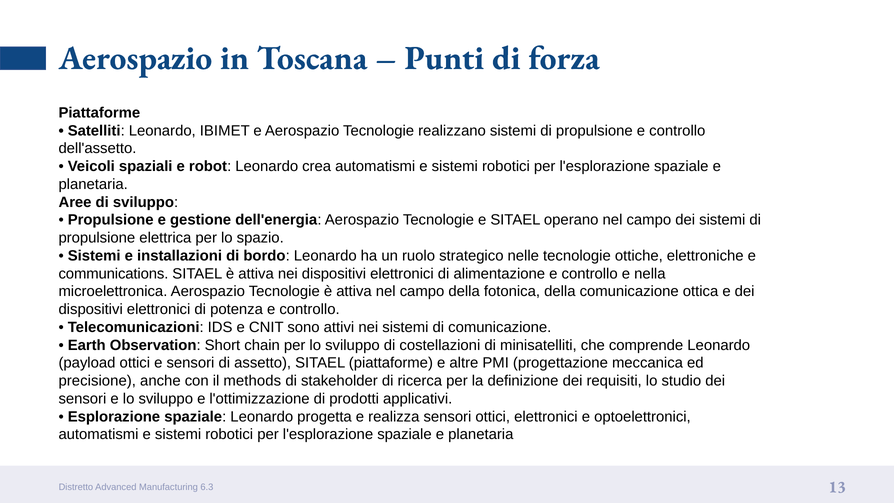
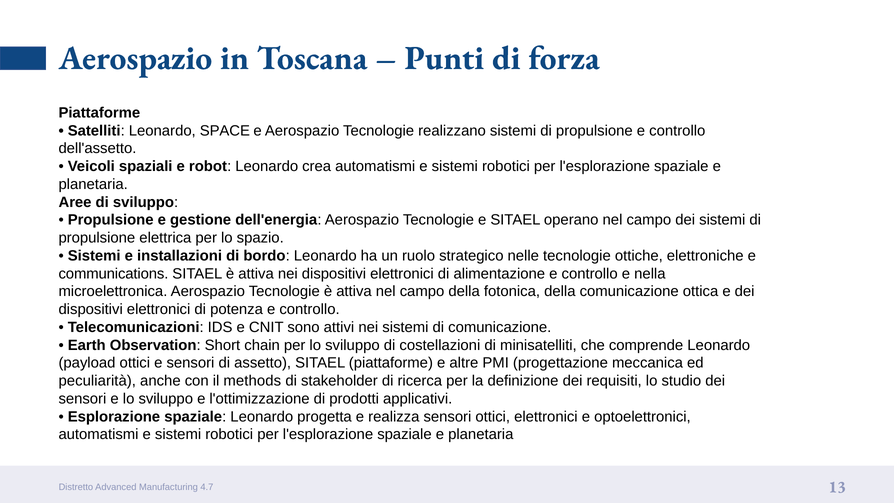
IBIMET: IBIMET -> SPACE (225, 131)
precisione: precisione -> peculiarità (97, 381)
6.3: 6.3 -> 4.7 (207, 487)
